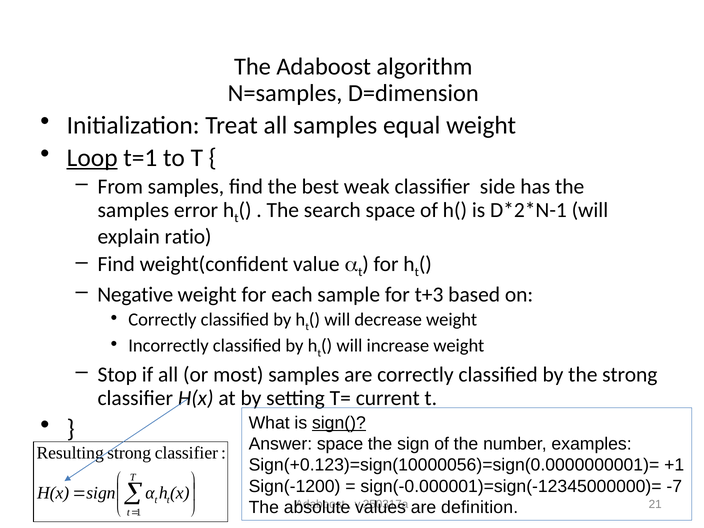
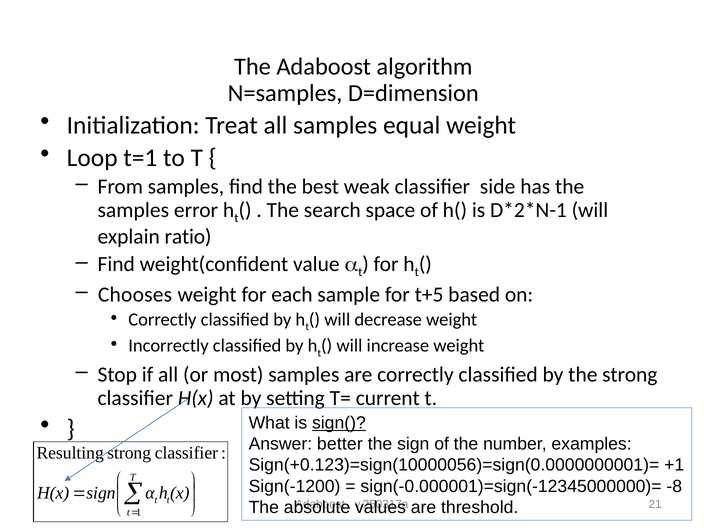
Loop underline: present -> none (92, 158)
Negative: Negative -> Chooses (135, 295)
t+3: t+3 -> t+5 (429, 295)
Answer space: space -> better (340, 444)
-7: -7 -> -8 (674, 486)
definition: definition -> threshold (480, 507)
